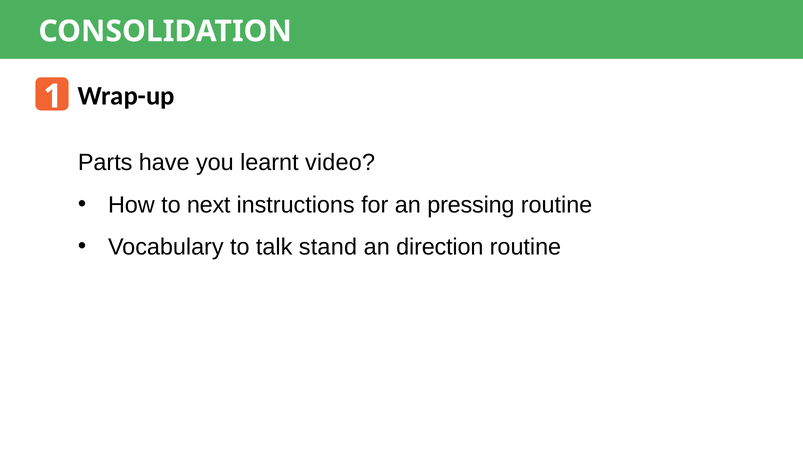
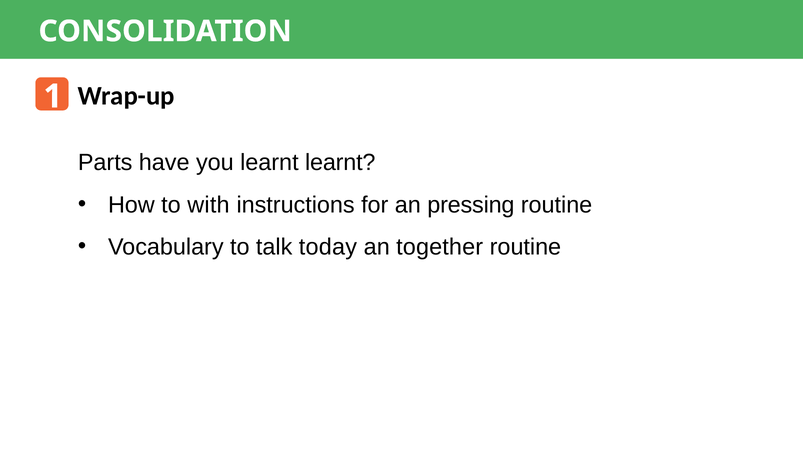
learnt video: video -> learnt (340, 162)
next: next -> with (208, 205)
stand: stand -> today (328, 247)
direction: direction -> together (440, 247)
